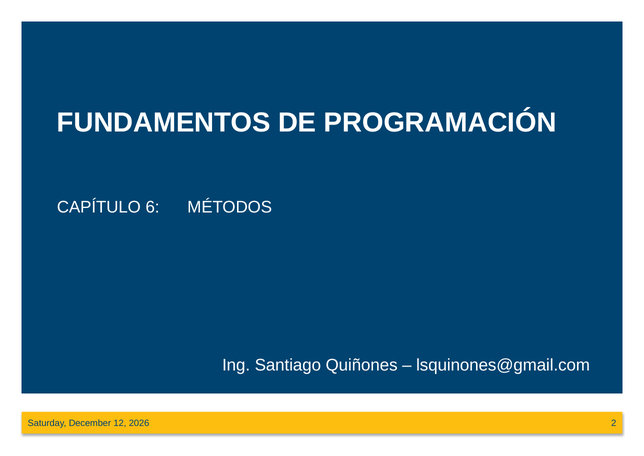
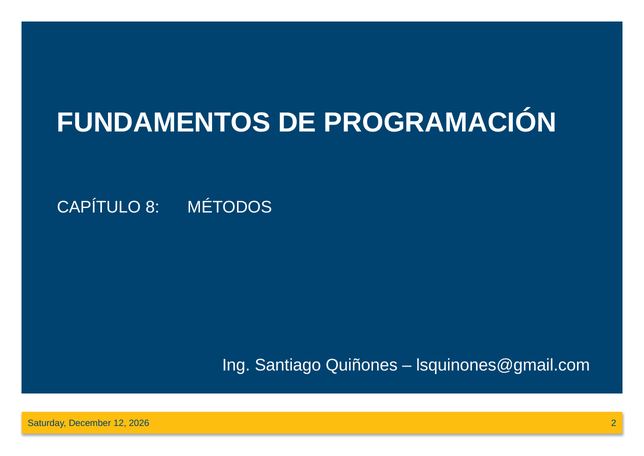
6: 6 -> 8 (153, 207)
